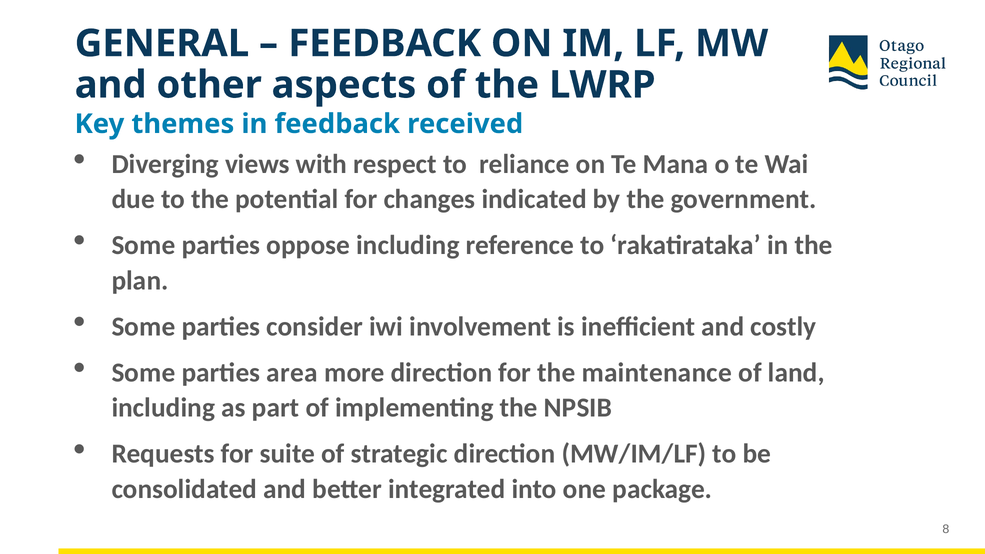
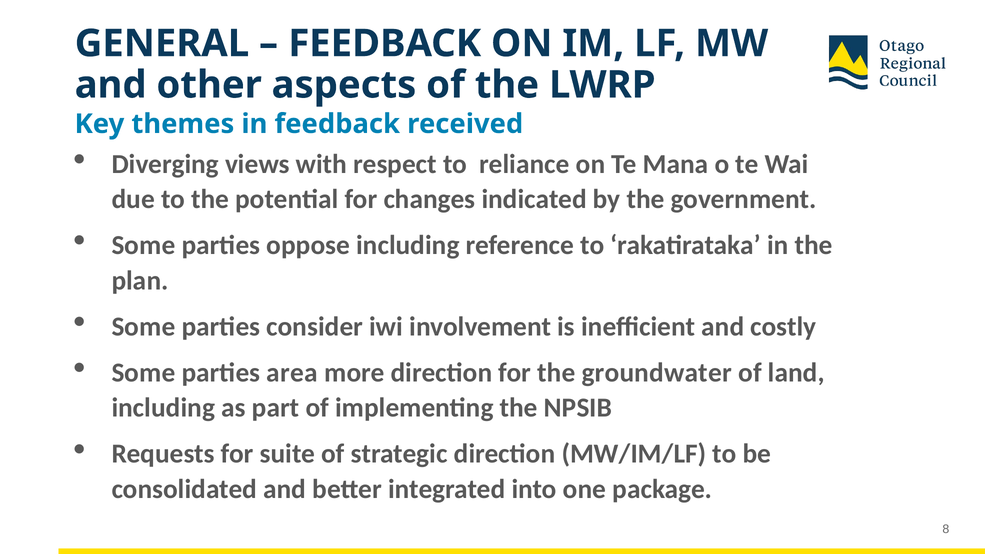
maintenance: maintenance -> groundwater (657, 373)
